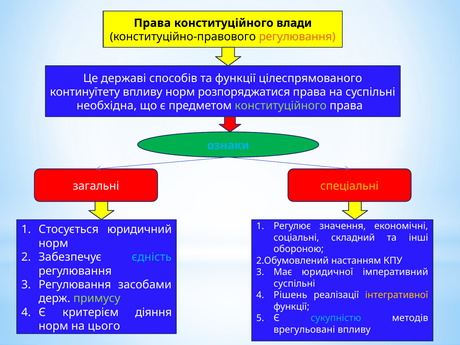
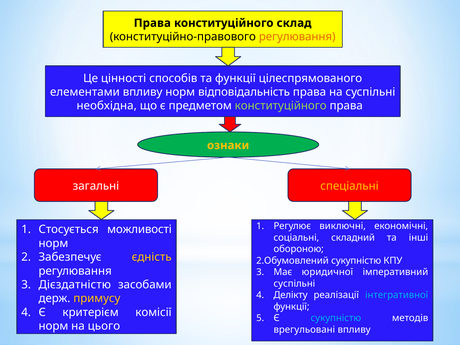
влади: влади -> склад (294, 23)
державі: державі -> цінності (124, 78)
континуїтету: континуїтету -> елементами (85, 92)
розпоряджатися: розпоряджатися -> відповідальність (244, 92)
ознаки colour: light blue -> yellow (228, 145)
значення: значення -> виключні (343, 226)
юридичний: юридичний -> можливості (140, 230)
єдність colour: light blue -> yellow (152, 257)
настанням: настанням -> сукупністю (356, 261)
Регулювання: Регулювання -> Дієздатністю (75, 285)
Рішень: Рішень -> Делікту (291, 295)
інтегративної colour: yellow -> light blue (397, 295)
примусу colour: light green -> yellow (97, 299)
діяння: діяння -> комісії (153, 312)
